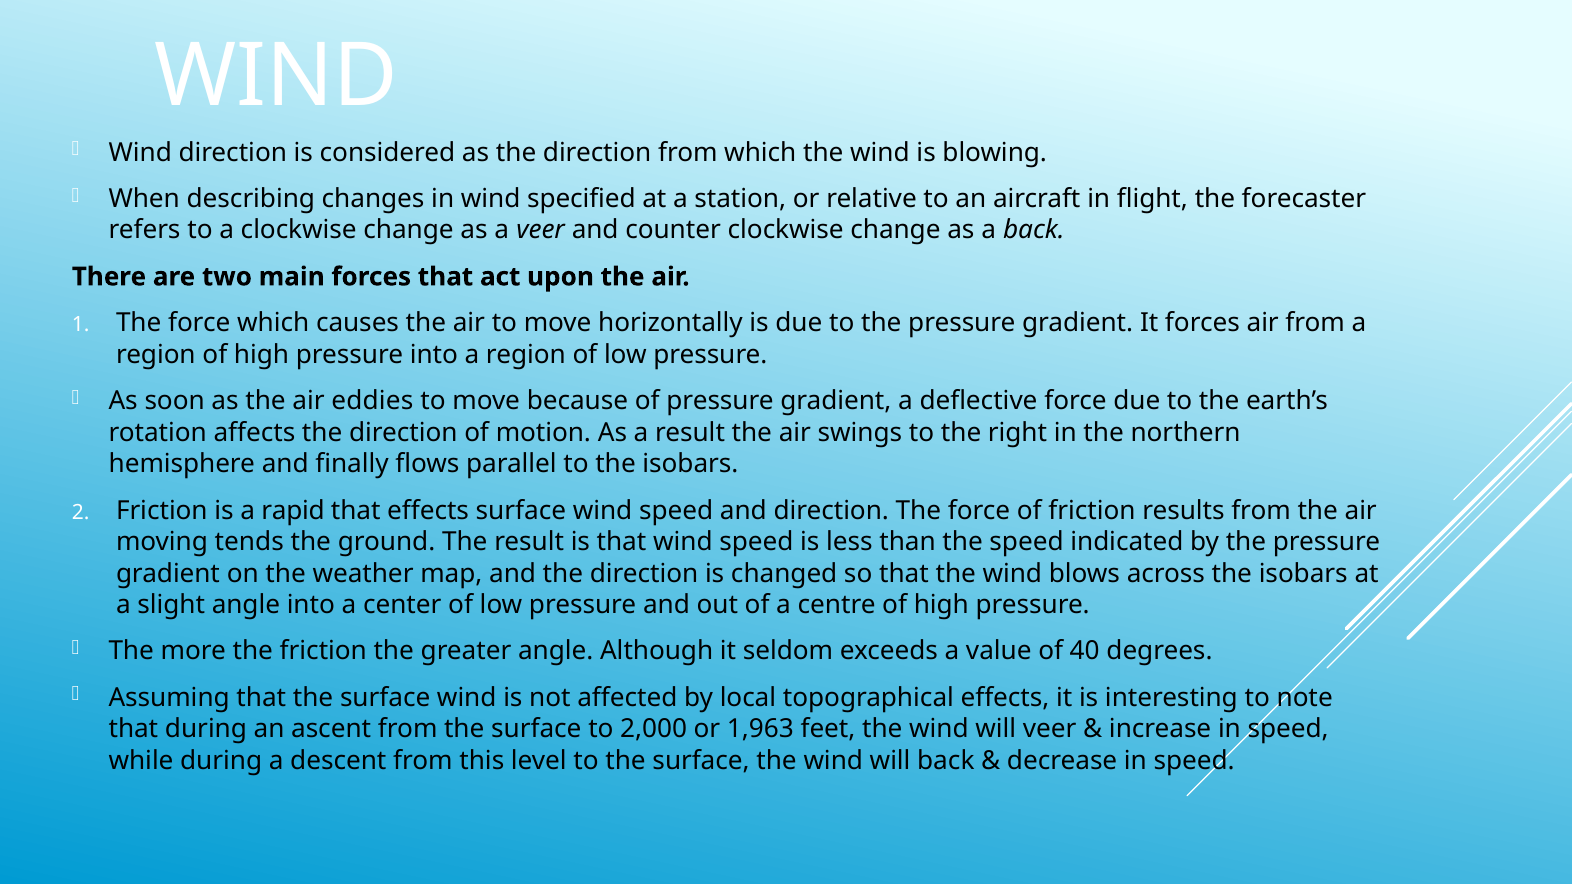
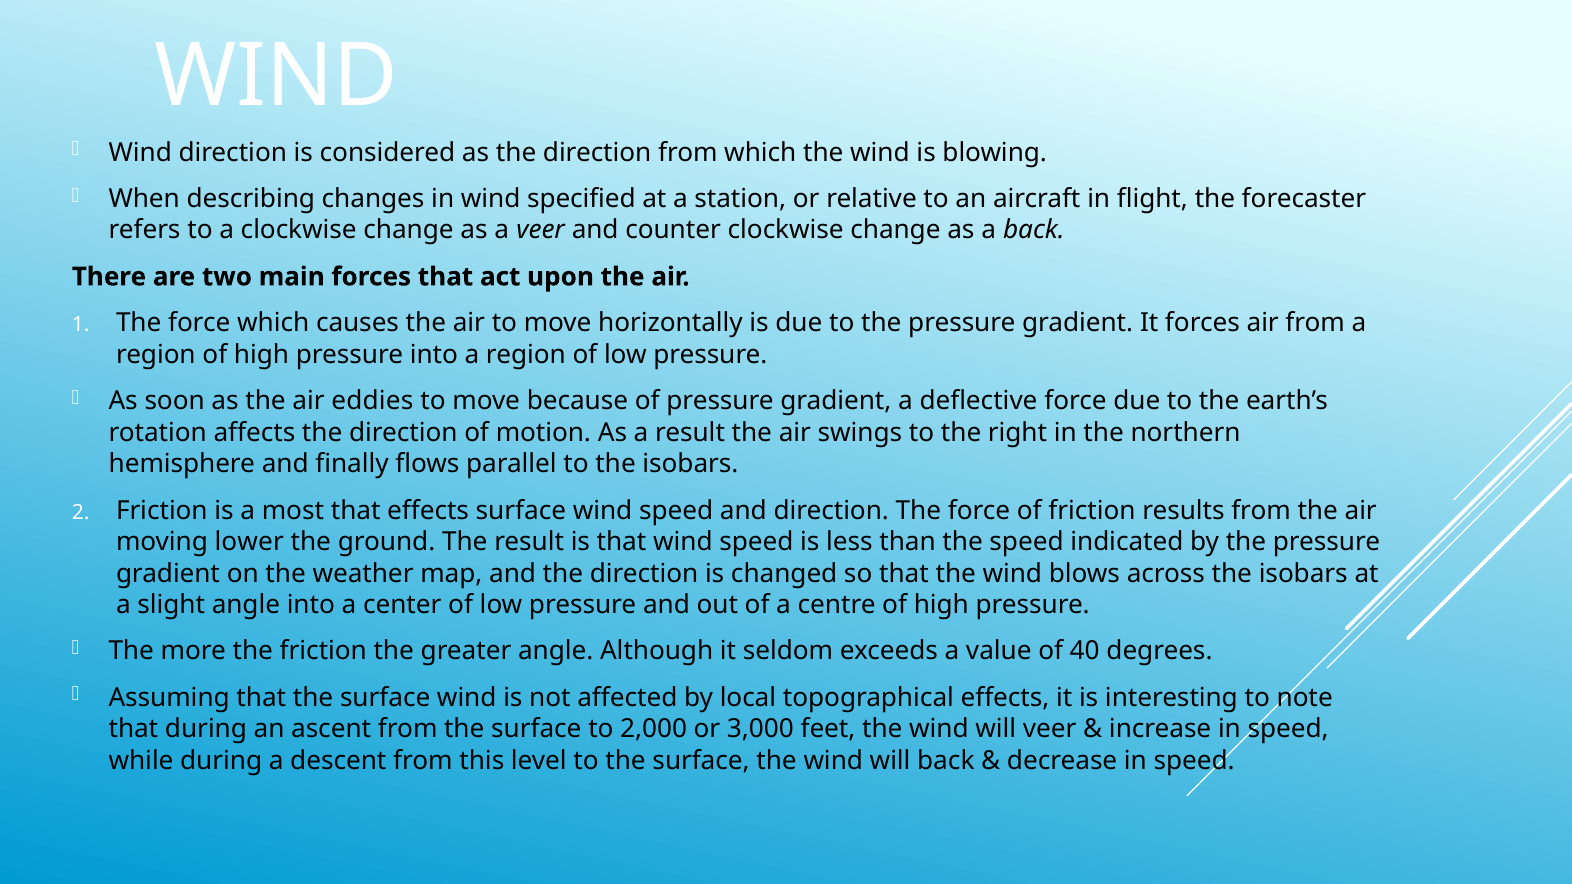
rapid: rapid -> most (293, 511)
tends: tends -> lower (249, 542)
1,963: 1,963 -> 3,000 (760, 729)
